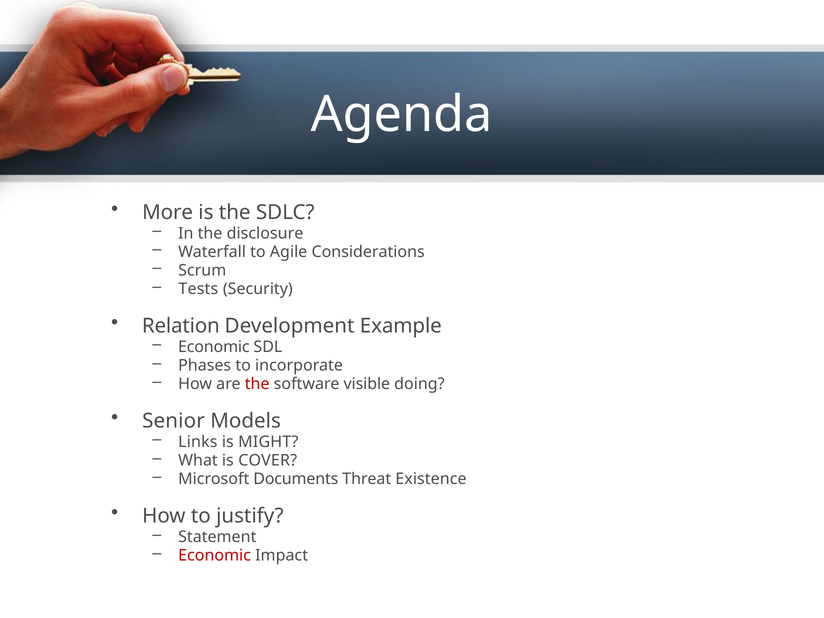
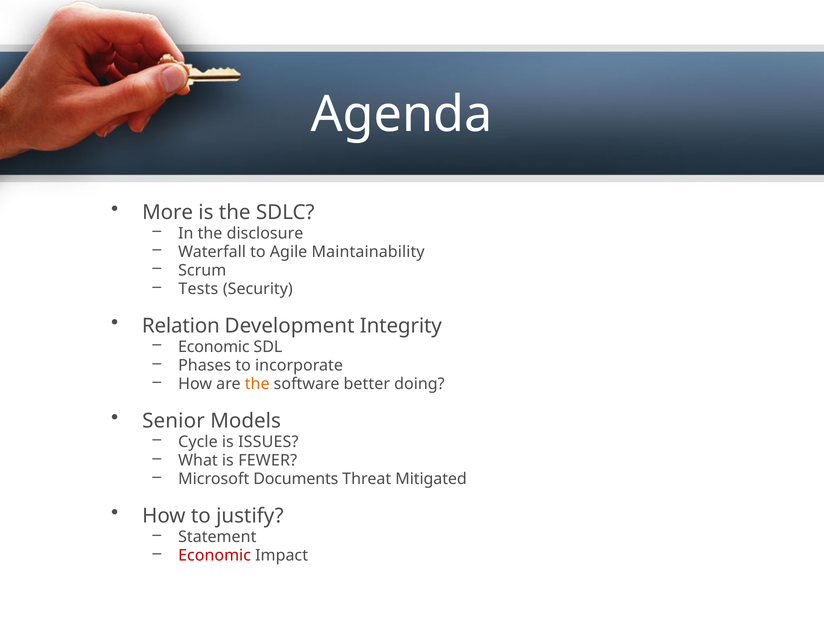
Considerations: Considerations -> Maintainability (368, 252)
Example: Example -> Integrity (401, 326)
the colour: red -> orange (257, 384)
visible: visible -> better (367, 384)
Links: Links -> Cycle (198, 442)
MIGHT: MIGHT -> ISSUES (268, 442)
COVER: COVER -> FEWER (268, 461)
Existence: Existence -> Mitigated (431, 479)
